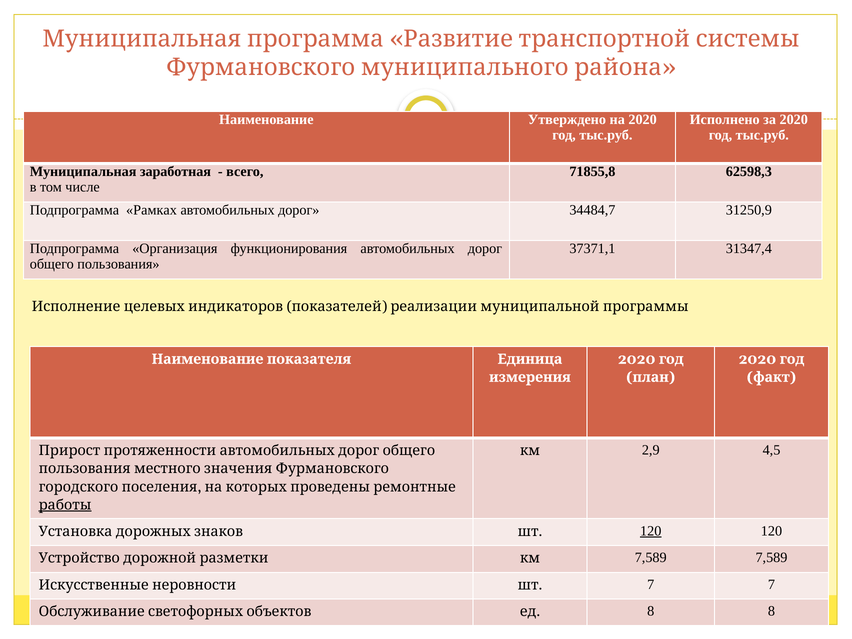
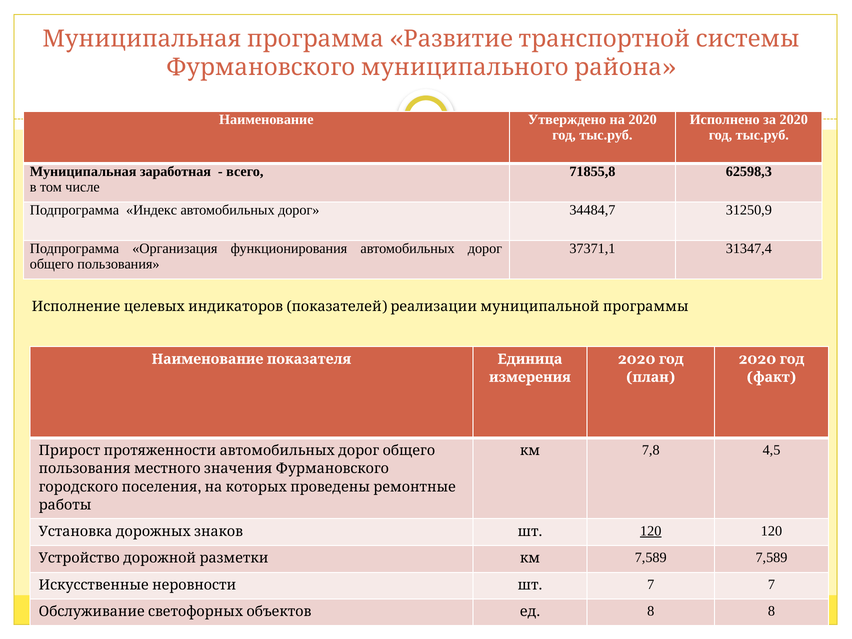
Рамках: Рамках -> Индекс (152, 210)
2,9: 2,9 -> 7,8 (651, 450)
работы underline: present -> none (65, 505)
